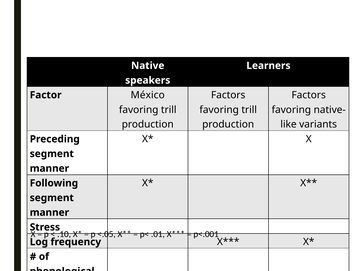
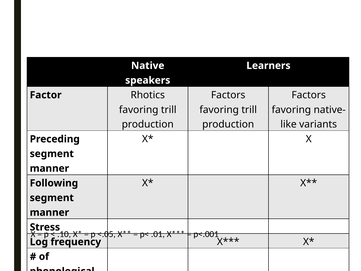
México: México -> Rhotics (148, 95)
